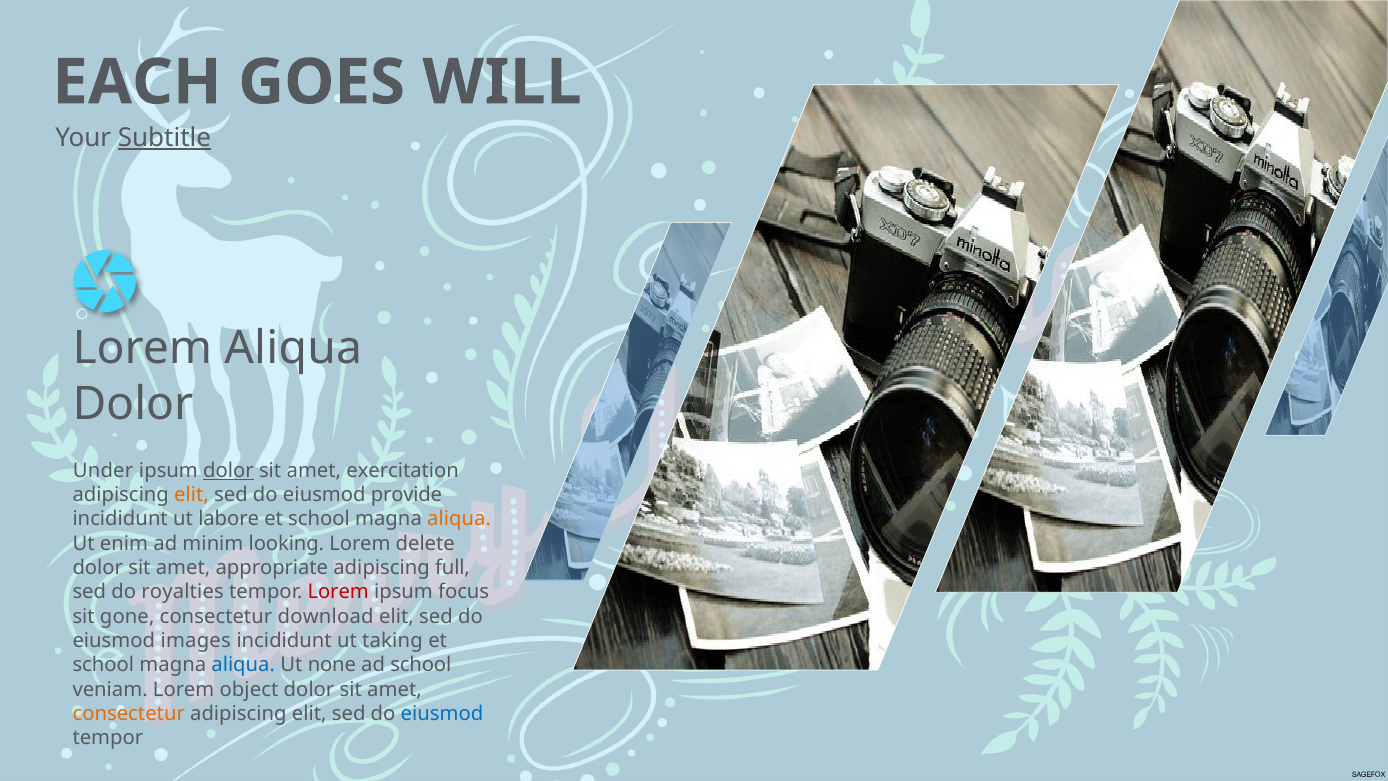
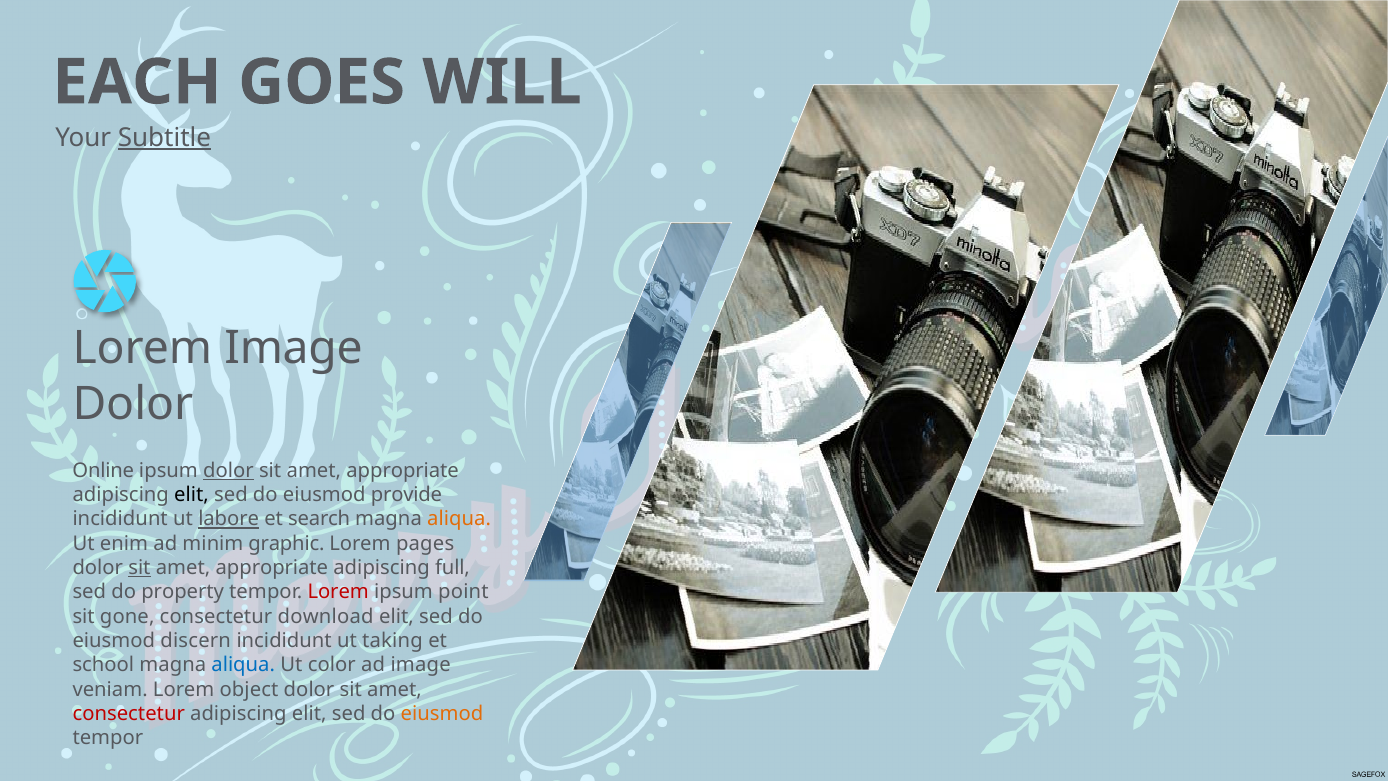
Lorem Aliqua: Aliqua -> Image (294, 348)
Under: Under -> Online (103, 470)
exercitation: exercitation -> appropriate (403, 470)
elit colour: orange -> black (192, 495)
labore underline: none -> present (229, 519)
school: school -> search (319, 519)
looking: looking -> graphic (286, 543)
delete: delete -> pages (425, 543)
sit underline: none -> present (139, 568)
royalties: royalties -> property (183, 592)
focus: focus -> point (463, 592)
images: images -> discern (196, 641)
none: none -> color (332, 665)
ad school: school -> image (421, 665)
consectetur colour: orange -> red (129, 713)
eiusmod colour: blue -> orange (442, 713)
